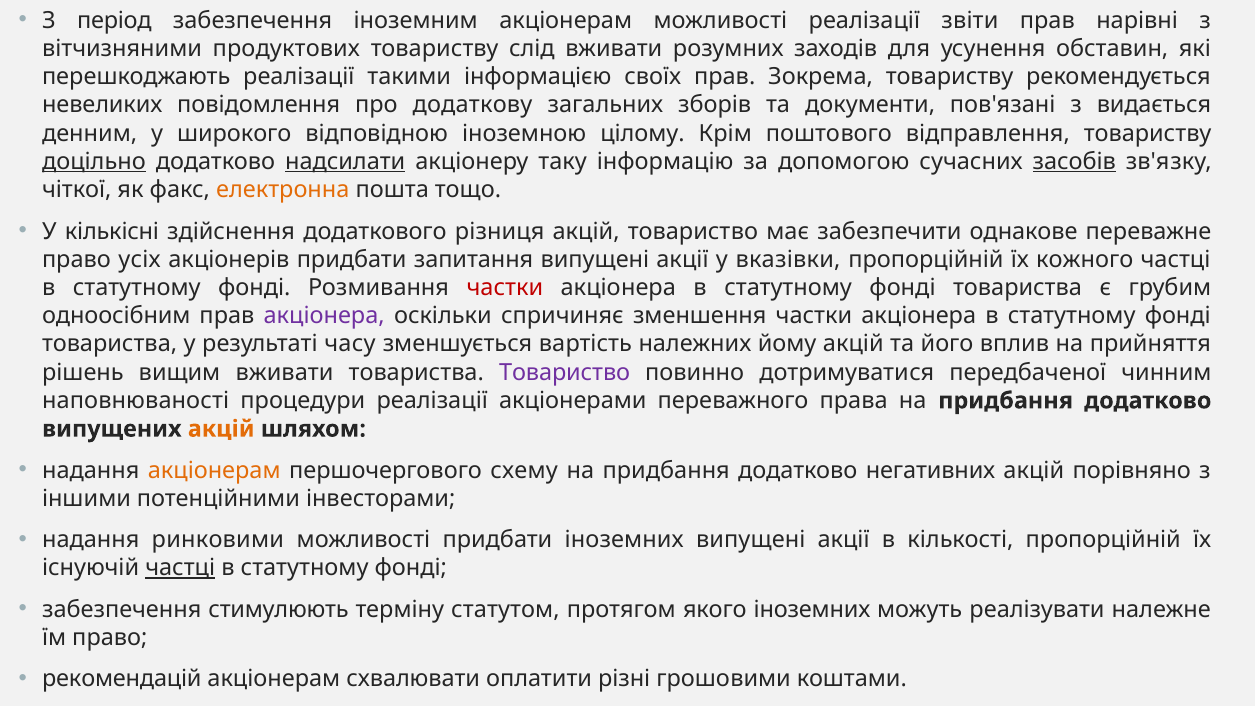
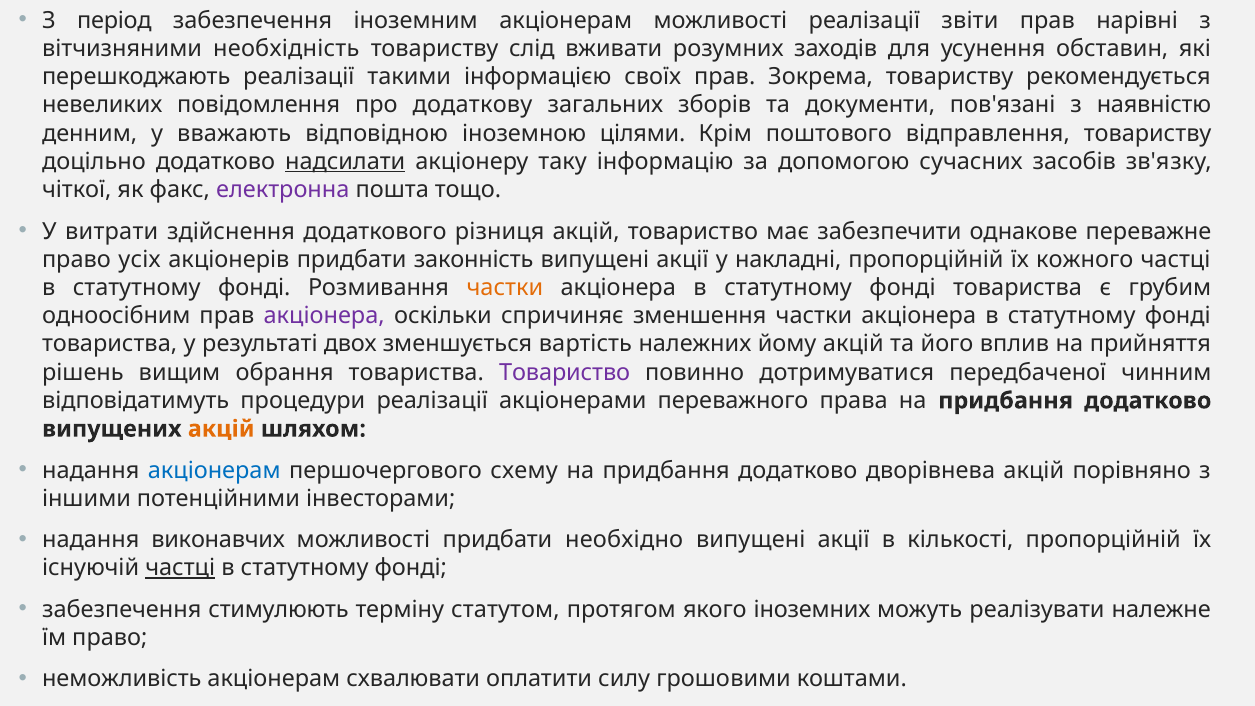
продуктових: продуктових -> необхідність (286, 49)
видається: видається -> наявністю (1154, 105)
широкого: широкого -> вважають (234, 133)
цілому: цілому -> цілями (643, 133)
доцільно underline: present -> none (94, 162)
засобів underline: present -> none (1074, 162)
електронна colour: orange -> purple (283, 190)
кількісні: кількісні -> витрати (112, 231)
запитання: запитання -> законність (474, 259)
вказівки: вказівки -> накладні (788, 259)
частки colour: red -> orange (505, 288)
часу: часу -> двох (350, 344)
вищим вживати: вживати -> обрання (285, 372)
наповнюваності: наповнюваності -> відповідатимуть (136, 401)
акціонерам colour: orange -> blue (214, 470)
негативних: негативних -> дворівнева (930, 470)
ринковими: ринковими -> виконавчих (218, 540)
придбати іноземних: іноземних -> необхідно (624, 540)
рекомендацій: рекомендацій -> неможливість (122, 679)
різні: різні -> силу (624, 679)
